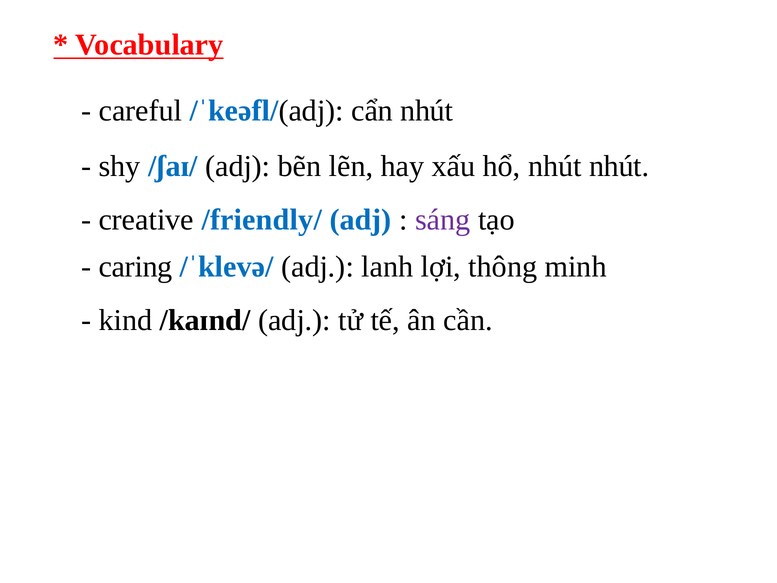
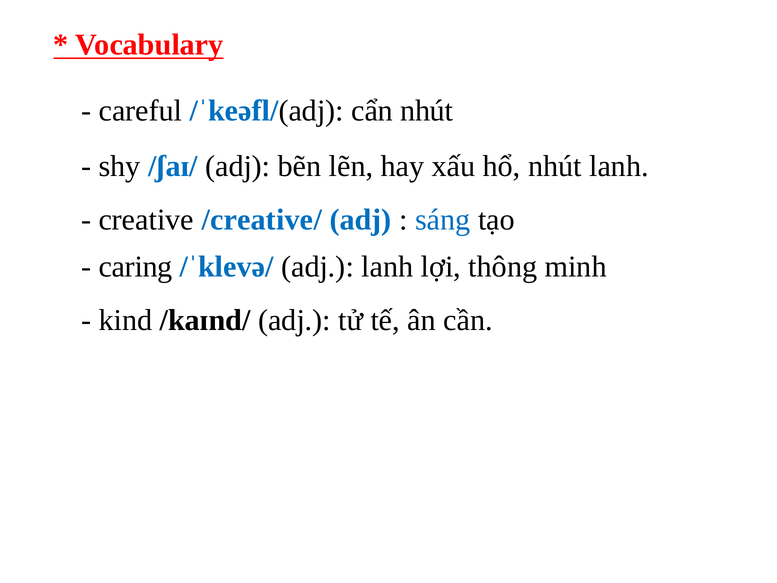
nhút nhút: nhút -> lanh (619, 166)
/friendly/: /friendly/ -> /creative/ (262, 220)
sáng colour: purple -> blue (443, 220)
